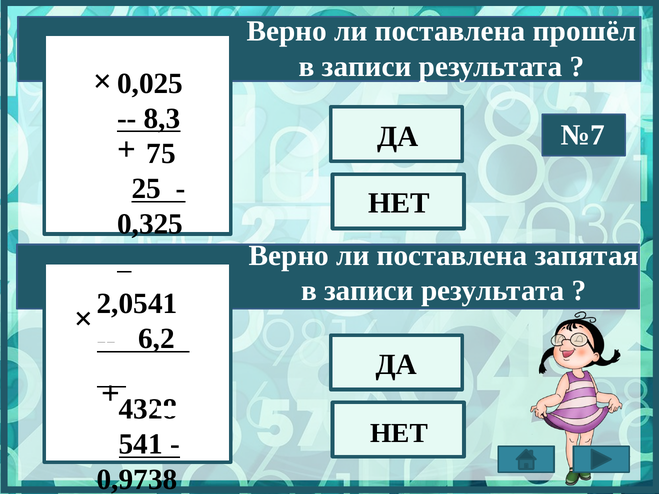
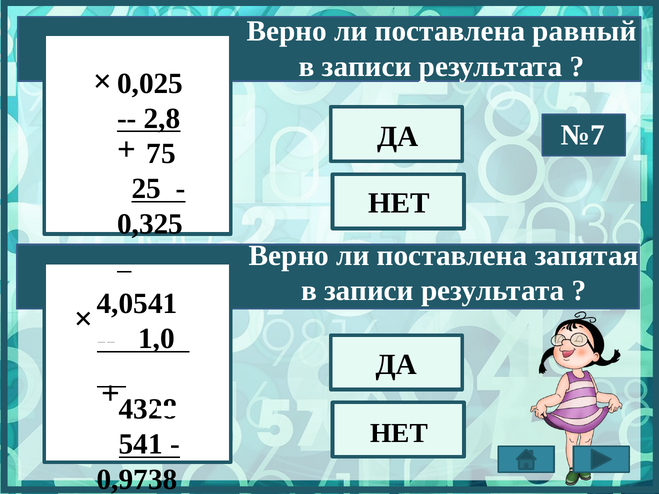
прошёл: прошёл -> равный (584, 31)
8,3: 8,3 -> 2,8 (162, 119)
2,0541: 2,0541 -> 4,0541 (137, 304)
6,2: 6,2 -> 1,0 (157, 339)
